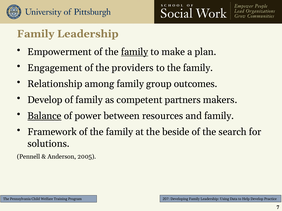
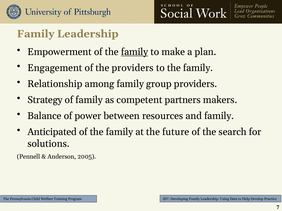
group outcomes: outcomes -> providers (196, 84)
Develop: Develop -> Strategy (45, 100)
Balance underline: present -> none (44, 116)
Framework: Framework -> Anticipated (52, 132)
beside: beside -> future (176, 132)
